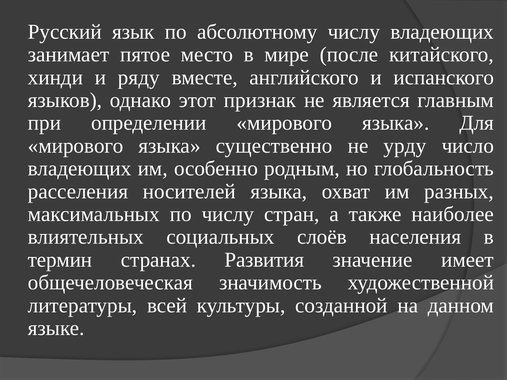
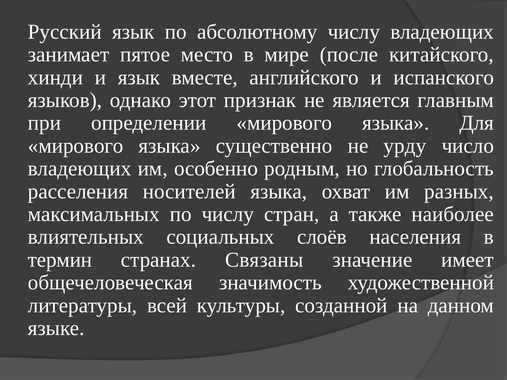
и ряду: ряду -> язык (139, 77)
Развития: Развития -> Связаны (264, 260)
